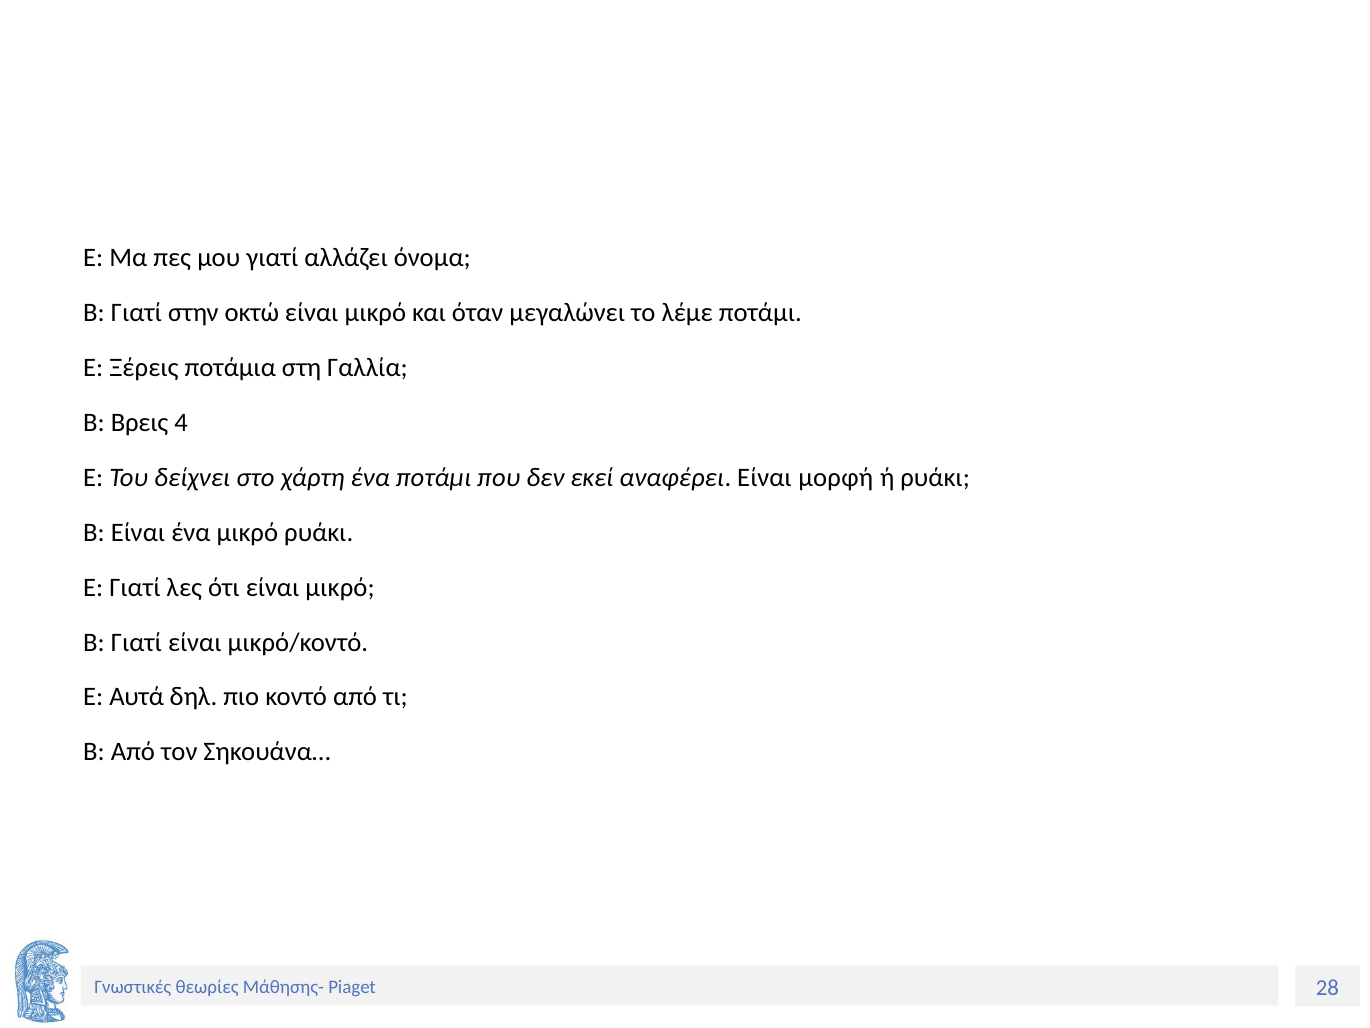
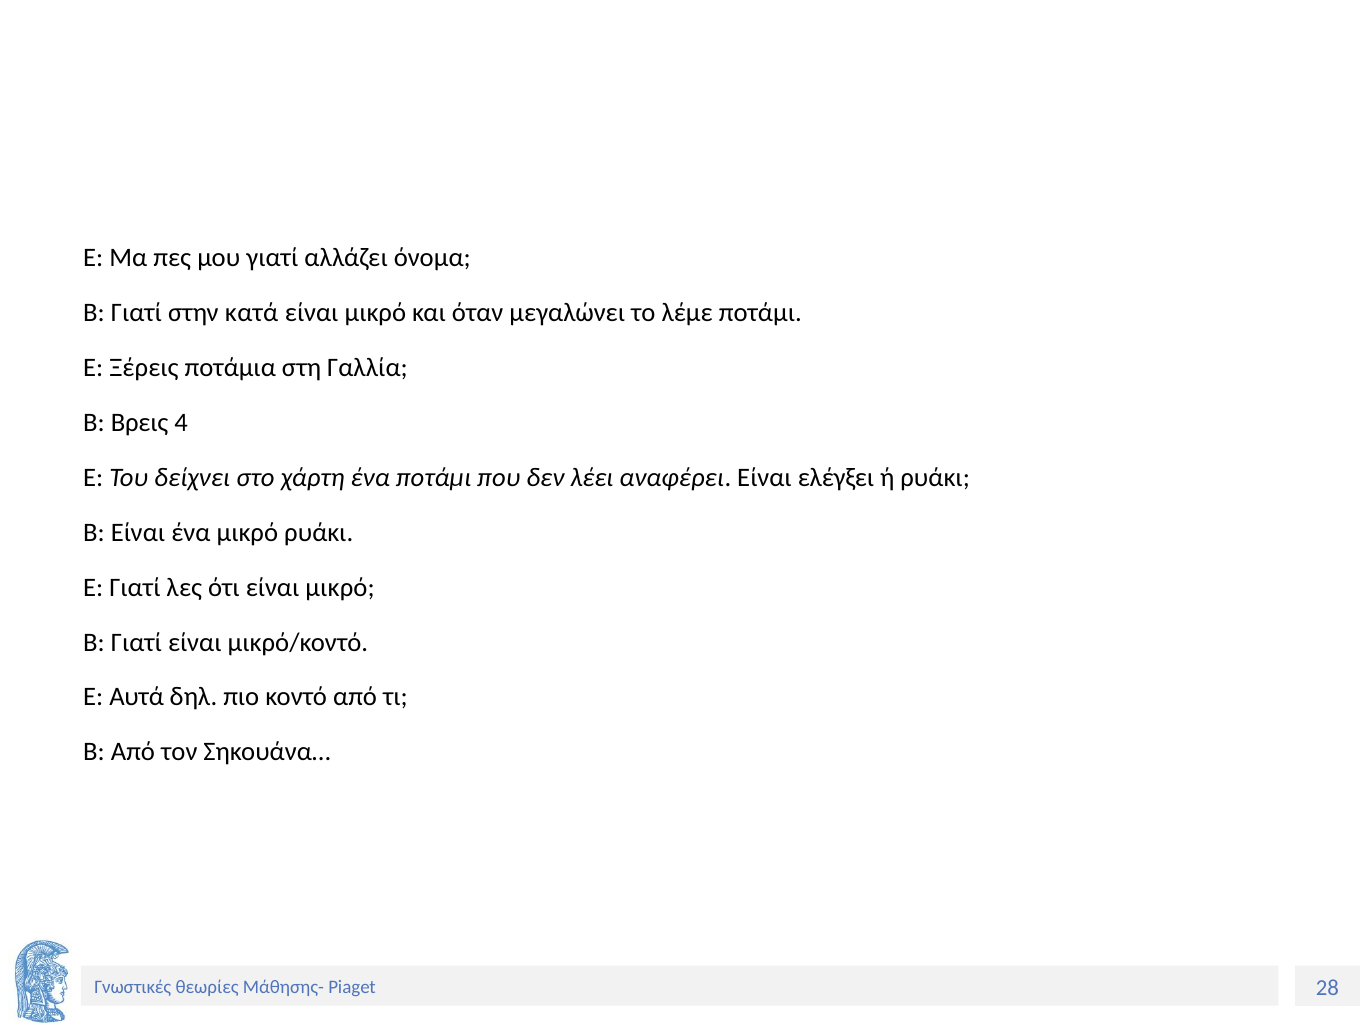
οκτώ: οκτώ -> κατά (252, 313)
εκεί: εκεί -> λέει (592, 477)
μορφή: μορφή -> ελέγξει (836, 477)
